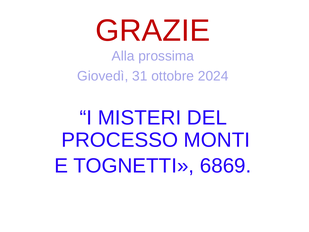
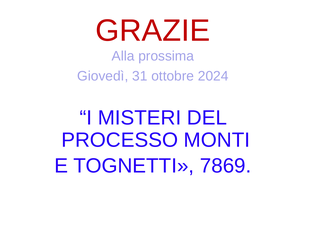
6869: 6869 -> 7869 (226, 166)
